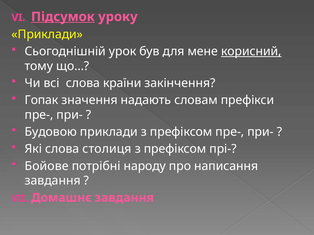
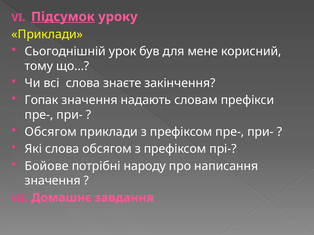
корисний underline: present -> none (251, 51)
країни: країни -> знаєте (122, 83)
Будовою: Будовою -> Обсягом (51, 132)
слова столиця: столиця -> обсягом (107, 149)
завдання: завдання -> значення (53, 181)
